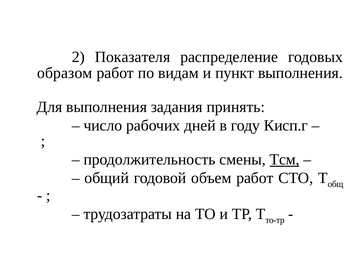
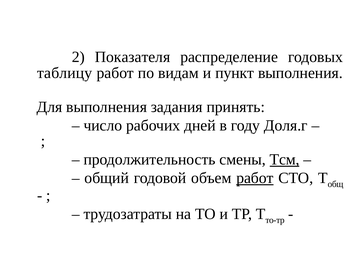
образом: образом -> таблицу (65, 73)
Кисп.г: Кисп.г -> Доля.г (286, 126)
работ underline: none -> present (255, 178)
